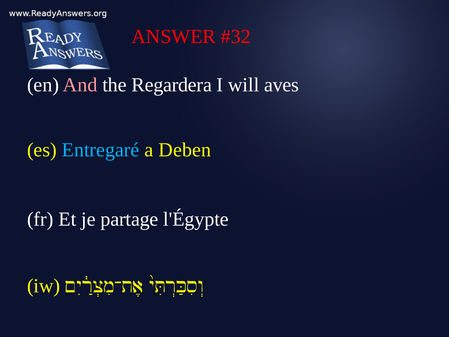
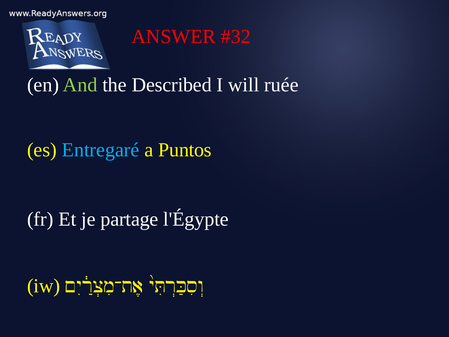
And colour: pink -> light green (80, 85)
Regardera: Regardera -> Described (172, 85)
aves: aves -> ruée (281, 85)
Deben: Deben -> Puntos (185, 150)
